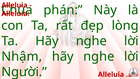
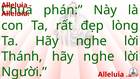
Nhậm: Nhậm -> Thánh (22, 56)
